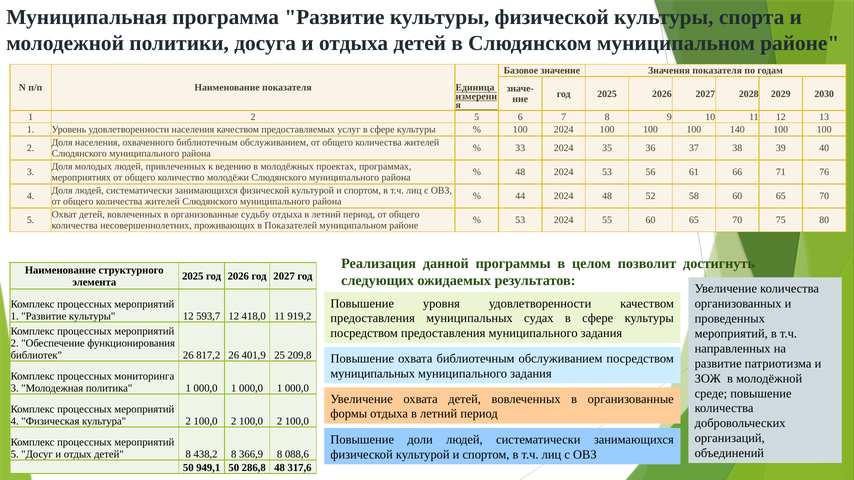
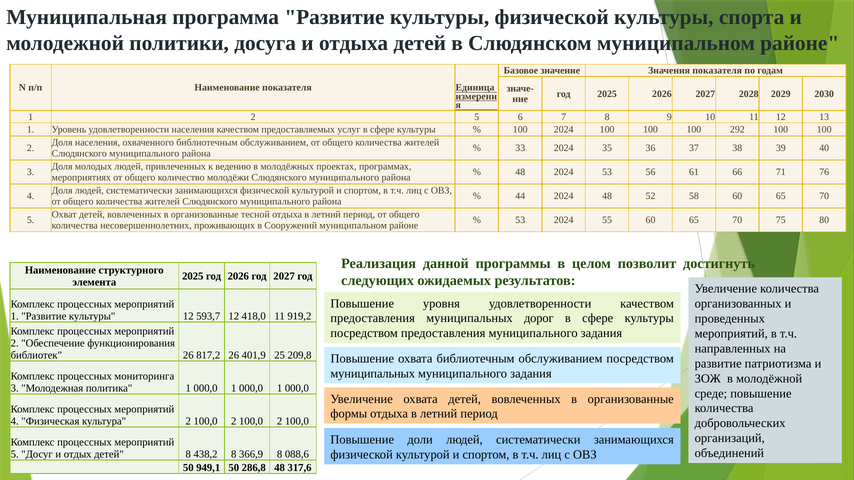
140: 140 -> 292 (737, 130)
судьбу: судьбу -> тесной (255, 215)
Показателей: Показателей -> Сооружений (291, 226)
судах: судах -> дорог (539, 319)
